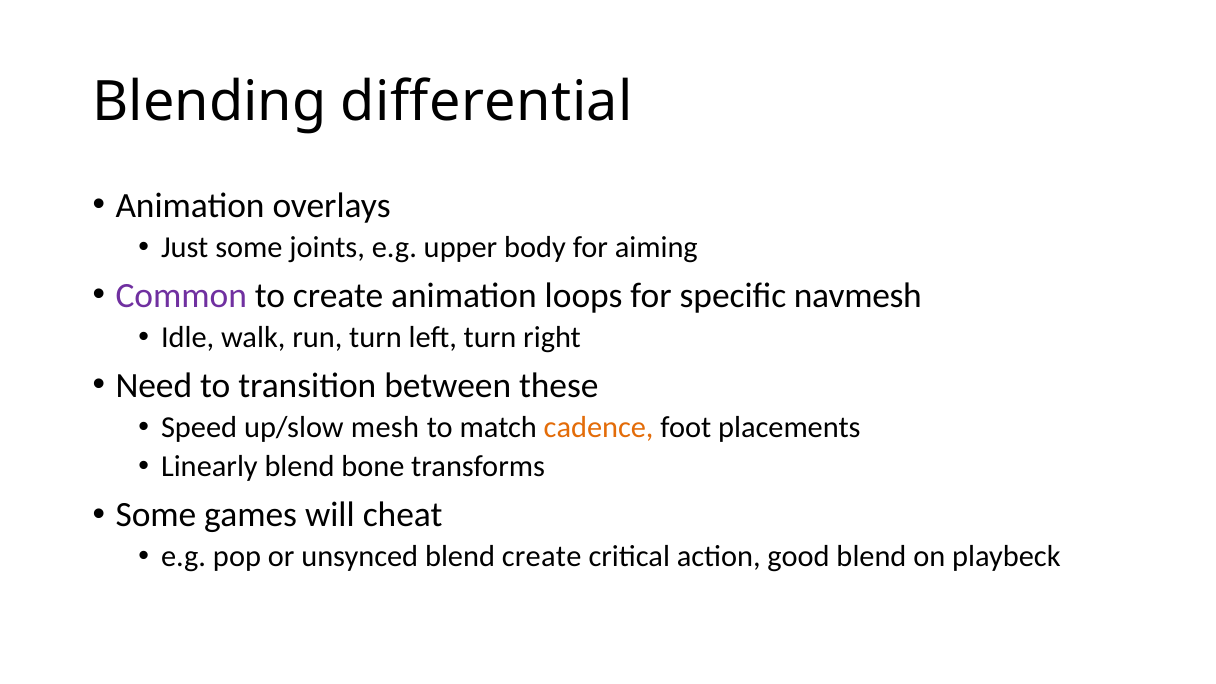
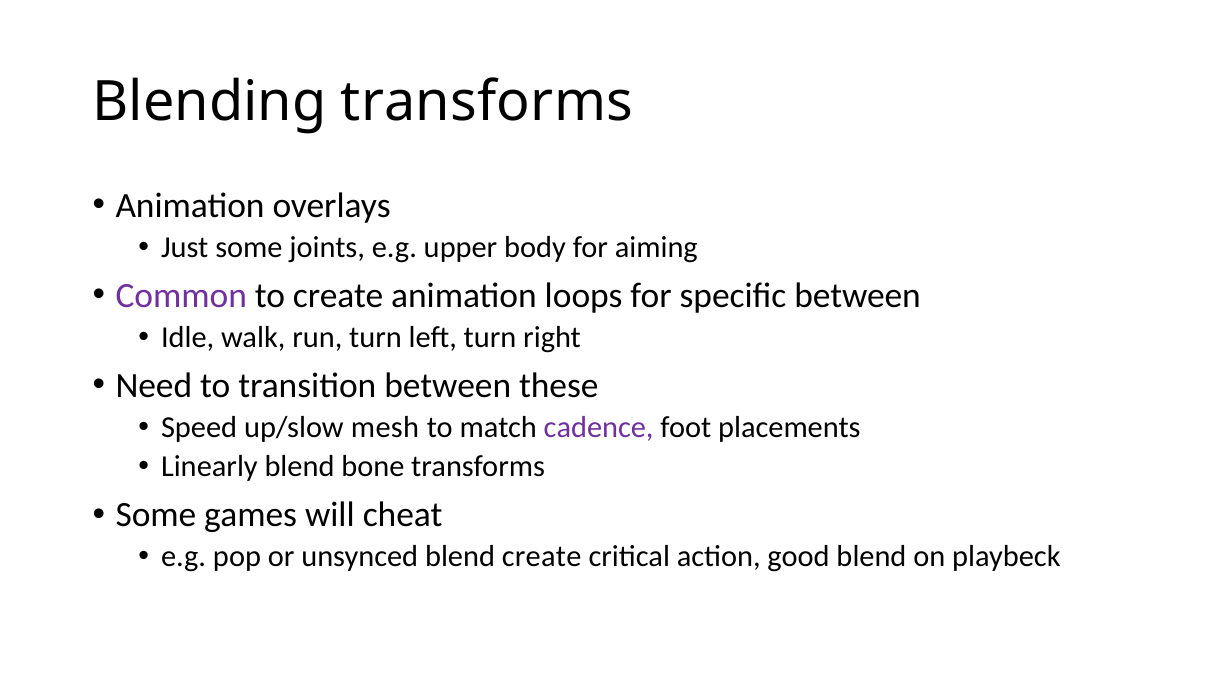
Blending differential: differential -> transforms (487, 102)
specific navmesh: navmesh -> between (858, 296)
cadence colour: orange -> purple (599, 428)
